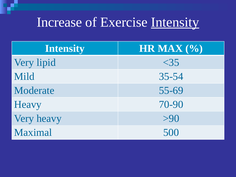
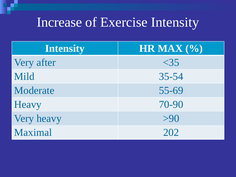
Intensity underline: present -> none (175, 22)
lipid: lipid -> after (46, 62)
500: 500 -> 202 (171, 133)
